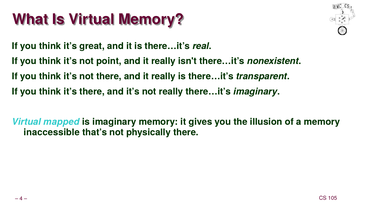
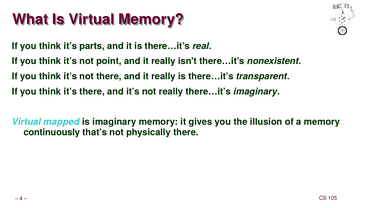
great: great -> parts (92, 46)
inaccessible: inaccessible -> continuously (52, 132)
